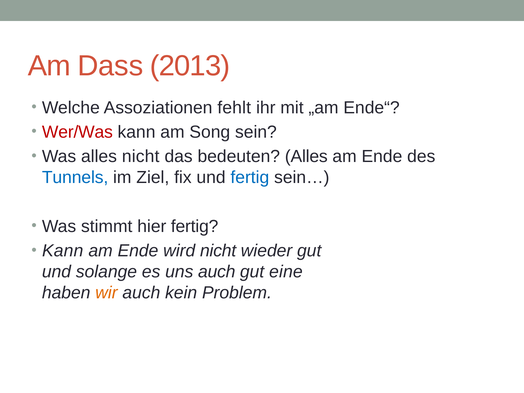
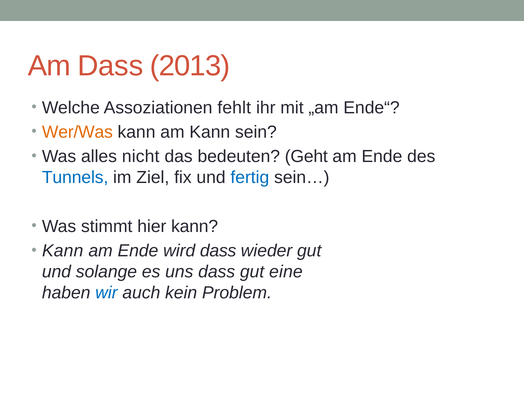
Wer/Was colour: red -> orange (77, 132)
am Song: Song -> Kann (210, 132)
bedeuten Alles: Alles -> Geht (306, 157)
hier fertig: fertig -> kann (195, 226)
wird nicht: nicht -> dass (218, 251)
uns auch: auch -> dass (217, 272)
wir colour: orange -> blue (106, 293)
